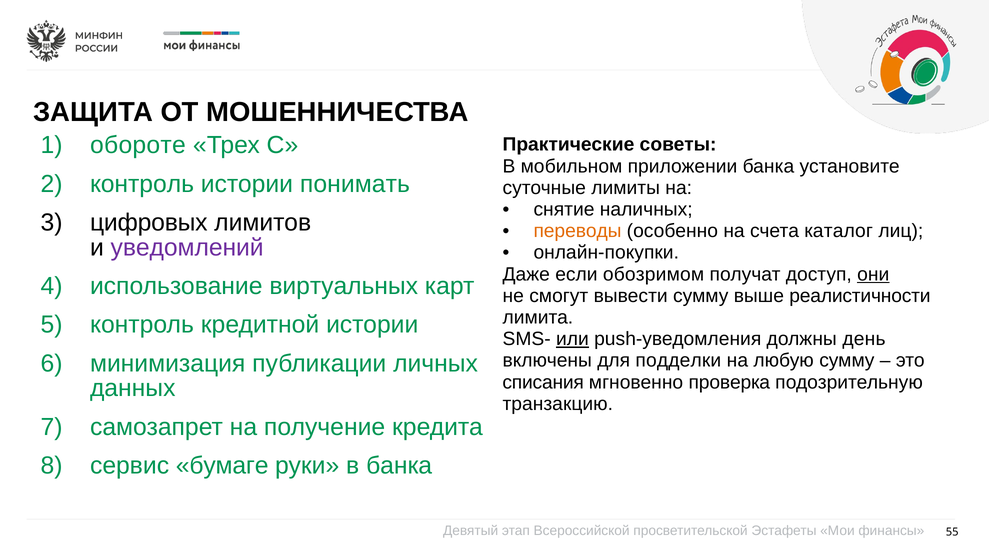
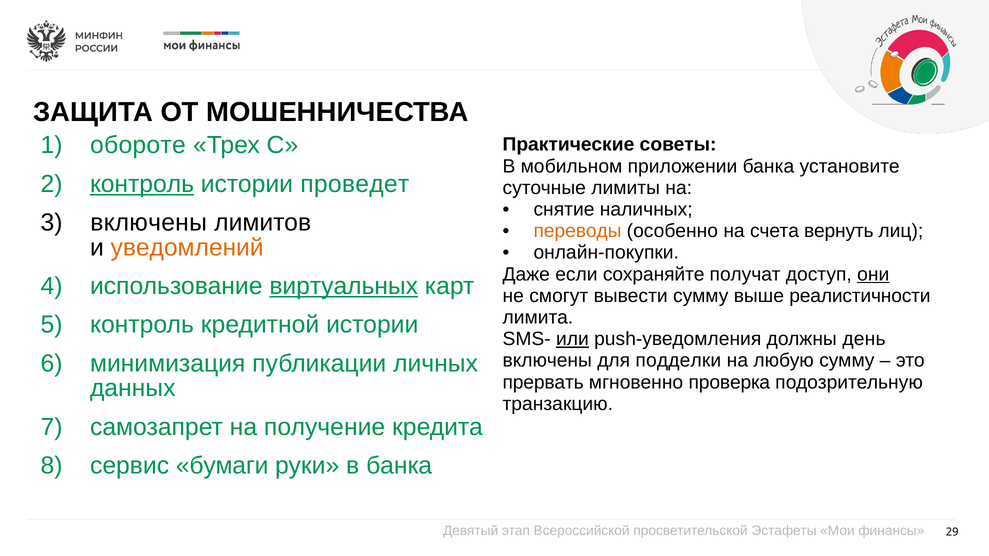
контроль underline: none -> present (142, 184)
понимать: понимать -> проведет (355, 184)
цифровых: цифровых -> включены (149, 223)
каталог: каталог -> вернуть (839, 231)
уведомлений colour: purple -> orange (187, 248)
обозримом: обозримом -> сохраняйте (654, 274)
виртуальных underline: none -> present (344, 286)
списания: списания -> прервать (543, 382)
бумаге: бумаге -> бумаги (222, 466)
55: 55 -> 29 (952, 533)
